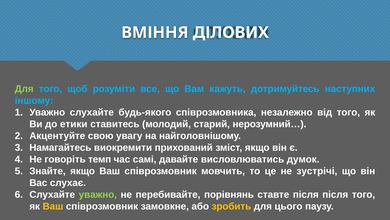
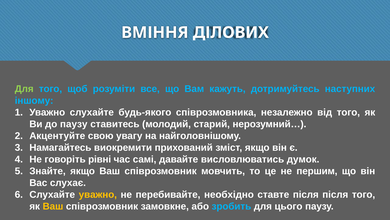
до етики: етики -> паузу (74, 124)
темп: темп -> рівні (100, 159)
зустрічі: зустрічі -> першим (317, 171)
уважно colour: light green -> yellow (98, 194)
порівнянь: порівнянь -> необхідно (229, 194)
зробить colour: yellow -> light blue (231, 206)
